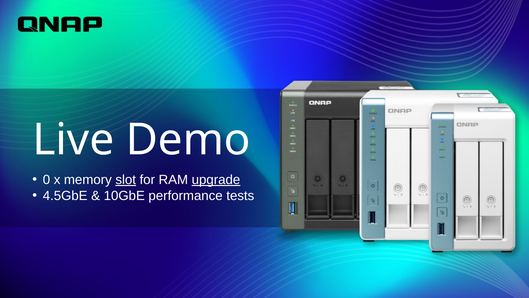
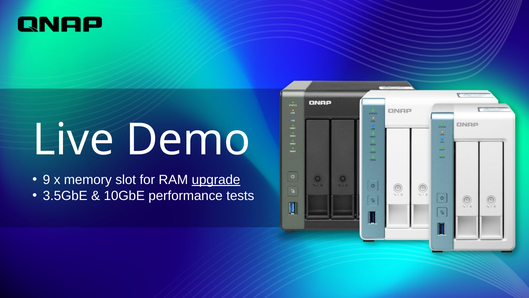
0: 0 -> 9 (46, 179)
slot underline: present -> none (126, 179)
4.5GbE: 4.5GbE -> 3.5GbE (65, 196)
